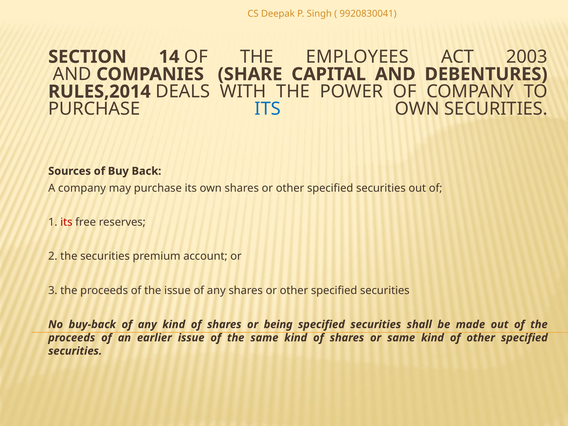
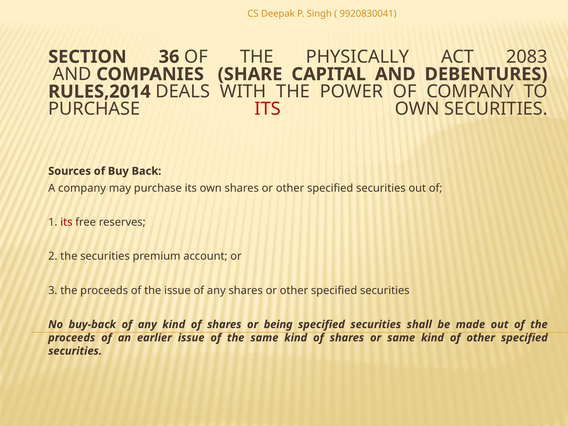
14: 14 -> 36 (169, 57)
EMPLOYEES: EMPLOYEES -> PHYSICALLY (357, 57)
2003: 2003 -> 2083 (527, 57)
ITS colour: blue -> red (268, 109)
